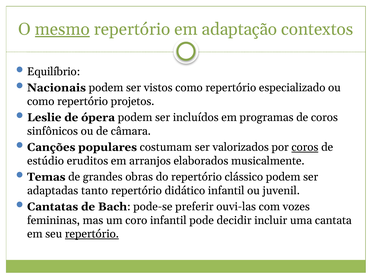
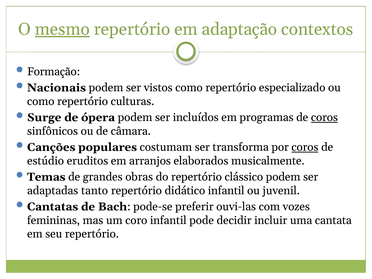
Equilíbrio: Equilíbrio -> Formação (54, 72)
projetos: projetos -> culturas (133, 101)
Leslie: Leslie -> Surge (44, 117)
coros underline: none -> present (324, 117)
valorizados: valorizados -> transforma (241, 147)
repertório underline: present -> none (92, 234)
